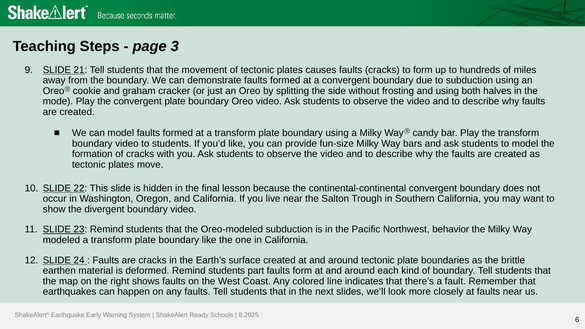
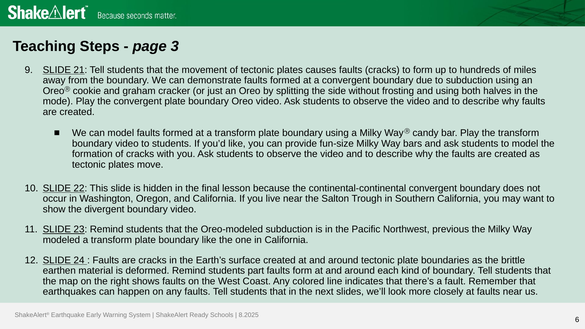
behavior: behavior -> previous (451, 229)
